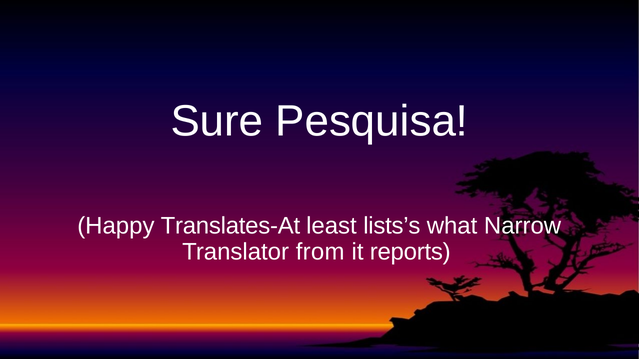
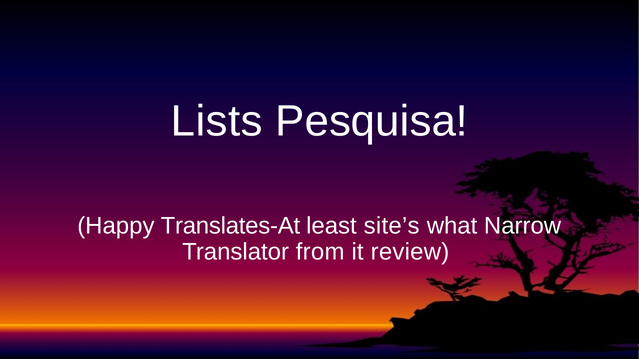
Sure: Sure -> Lists (217, 122)
lists’s: lists’s -> site’s (392, 226)
reports: reports -> review (410, 252)
